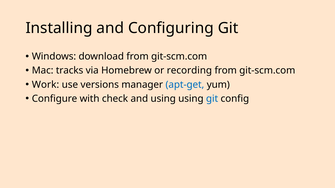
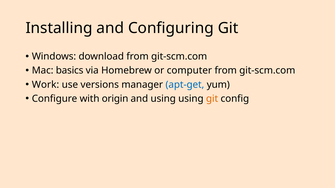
tracks: tracks -> basics (70, 71)
recording: recording -> computer (189, 71)
check: check -> origin (115, 99)
git colour: blue -> orange (212, 99)
